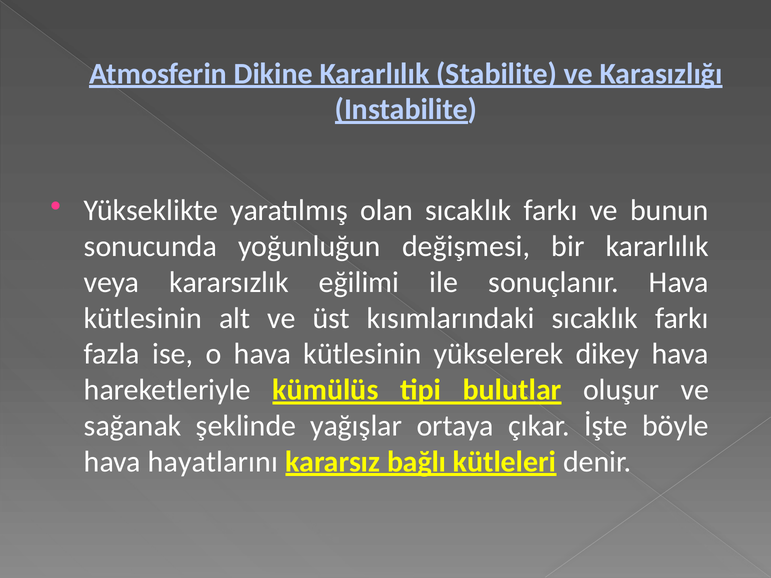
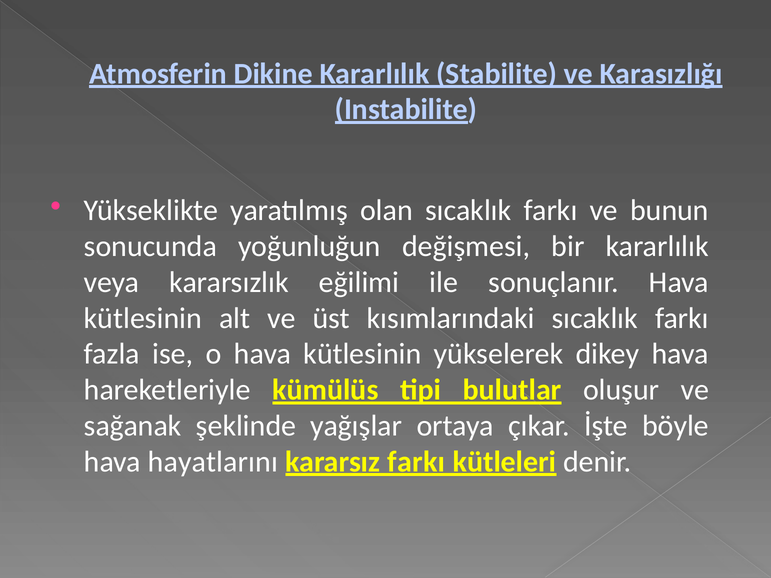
kararsız bağlı: bağlı -> farkı (416, 462)
